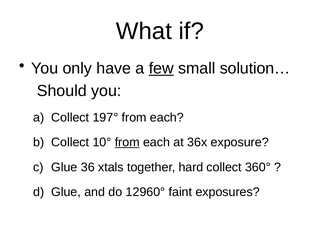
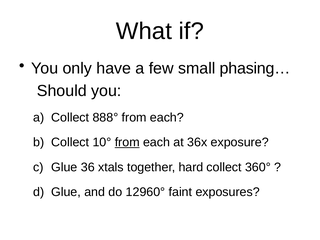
few underline: present -> none (161, 68)
solution…: solution… -> phasing… (255, 68)
197°: 197° -> 888° (105, 117)
